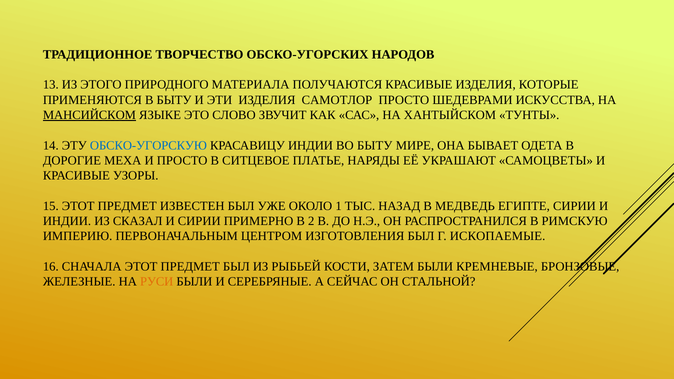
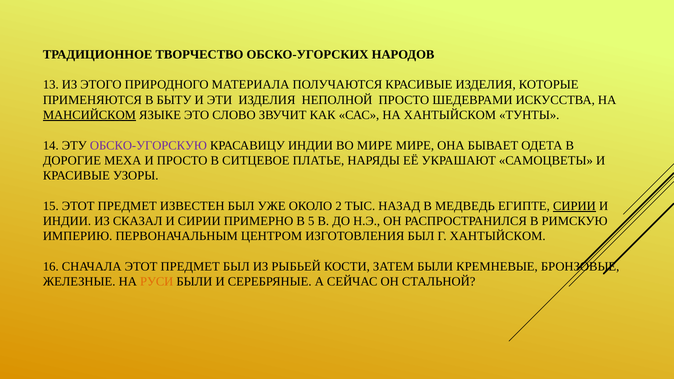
САМОТЛОР: САМОТЛОР -> НЕПОЛНОЙ (337, 100)
ОБСКО-УГОРСКУЮ colour: blue -> purple (148, 145)
ВО БЫТУ: БЫТУ -> МИРЕ (375, 145)
1: 1 -> 2 (339, 206)
СИРИИ underline: none -> present (574, 206)
2: 2 -> 5 (311, 221)
Г ИСКОПАЕМЫЕ: ИСКОПАЕМЫЕ -> ХАНТЫЙСКОМ (498, 236)
